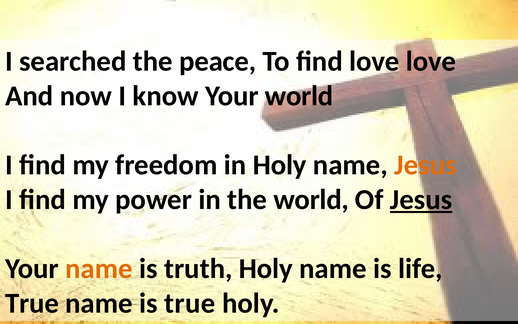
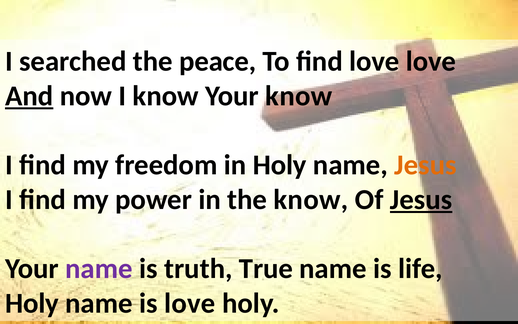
And underline: none -> present (29, 96)
Your world: world -> know (299, 96)
the world: world -> know (311, 199)
name colour: orange -> purple (99, 269)
truth Holy: Holy -> True (266, 269)
True: True -> Holy (32, 303)
is true: true -> love (190, 303)
